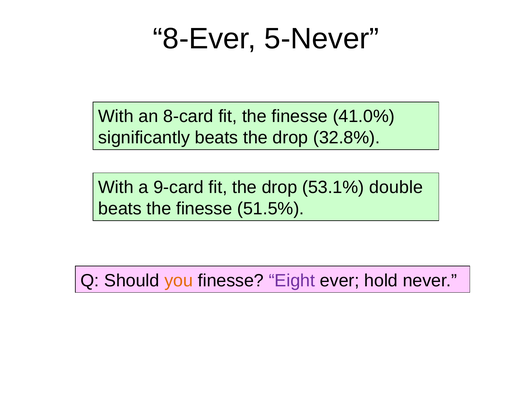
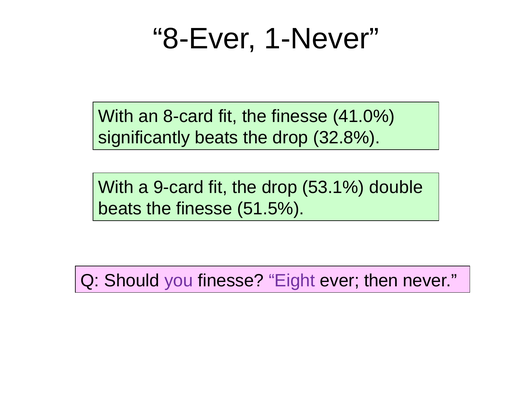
5-Never: 5-Never -> 1-Never (322, 39)
you colour: orange -> purple (179, 280)
hold: hold -> then (381, 280)
